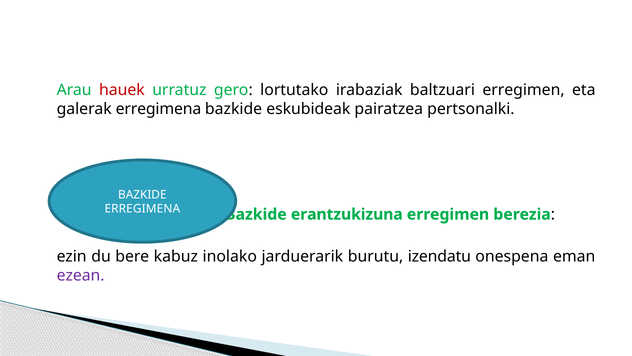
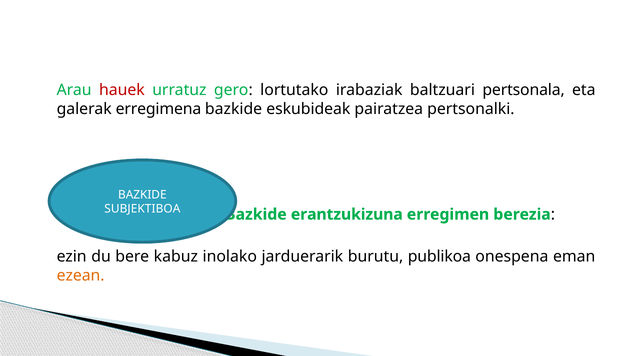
baltzuari erregimen: erregimen -> pertsonala (524, 90)
ERREGIMENA: ERREGIMENA -> SUBJEKTIBOA (142, 209)
izendatu: izendatu -> publikoa (439, 256)
ezean colour: purple -> orange (81, 275)
